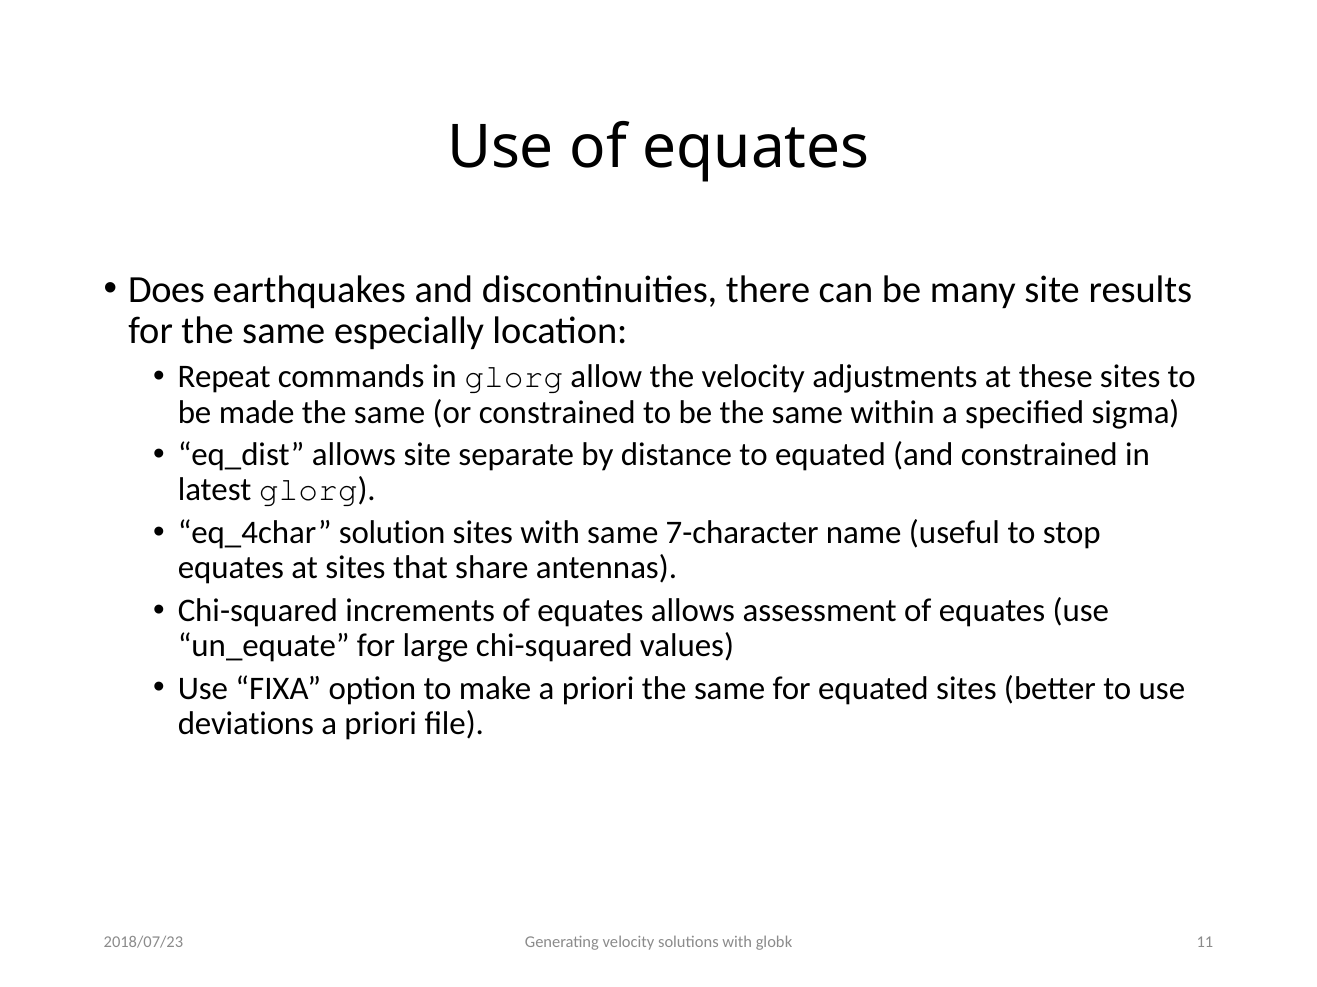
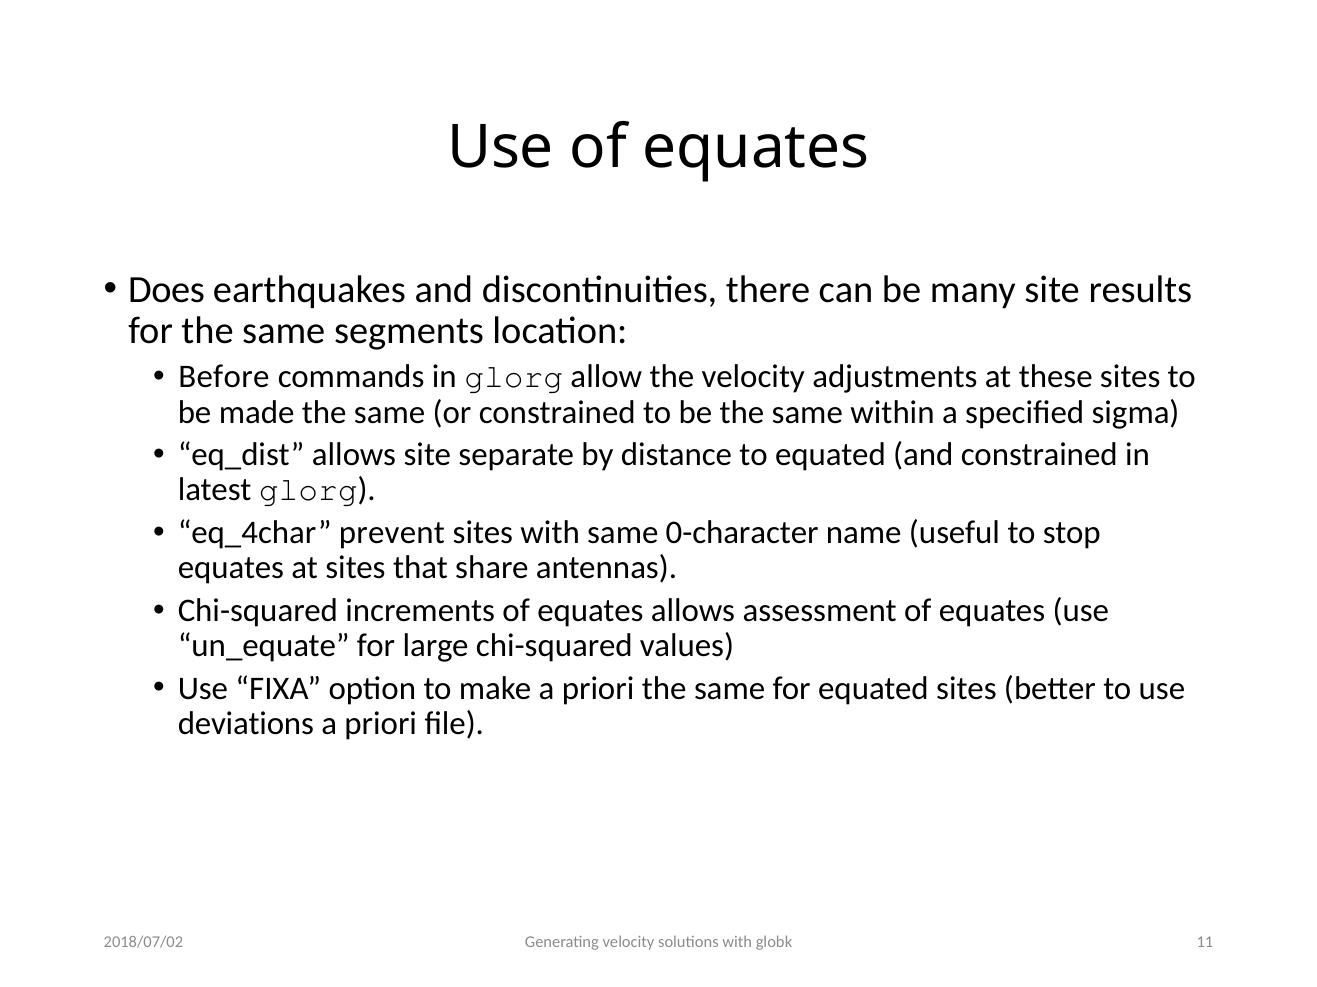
especially: especially -> segments (409, 332)
Repeat: Repeat -> Before (224, 377)
solution: solution -> prevent (392, 533)
7-character: 7-character -> 0-character (742, 533)
2018/07/23: 2018/07/23 -> 2018/07/02 (143, 943)
